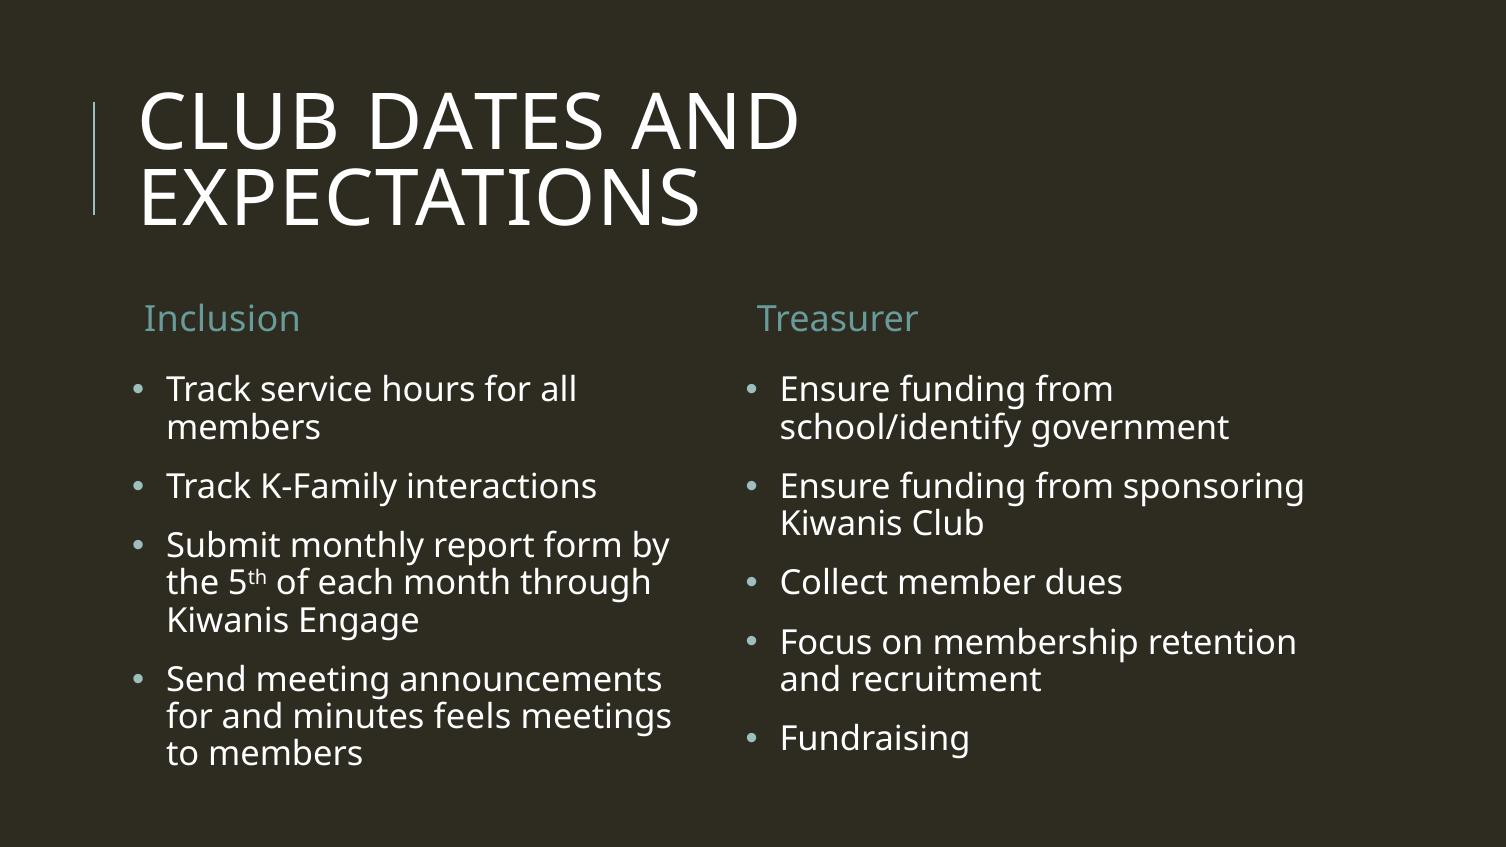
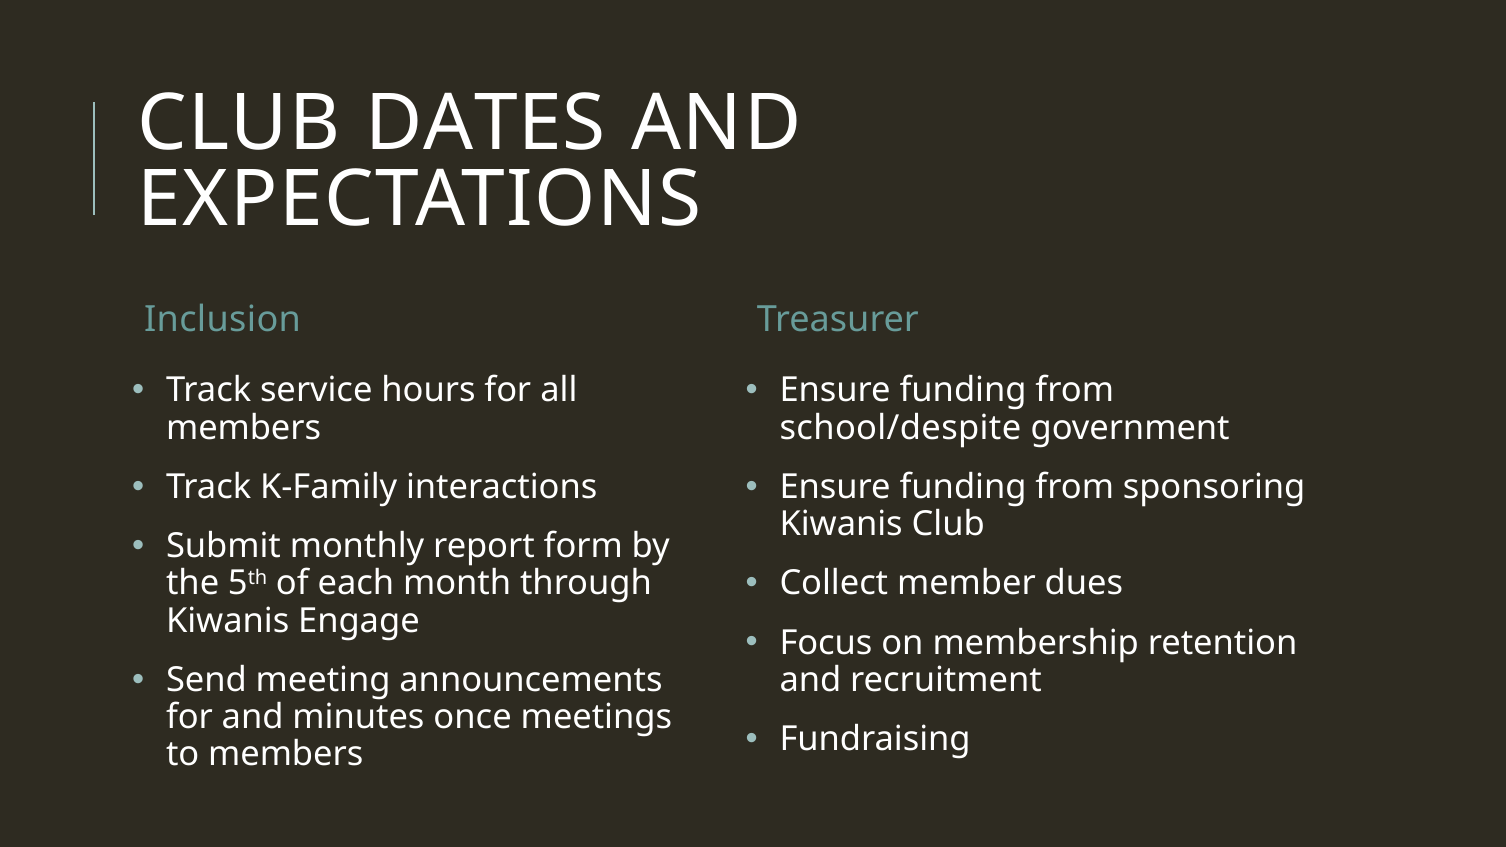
school/identify: school/identify -> school/despite (900, 428)
feels: feels -> once (473, 717)
